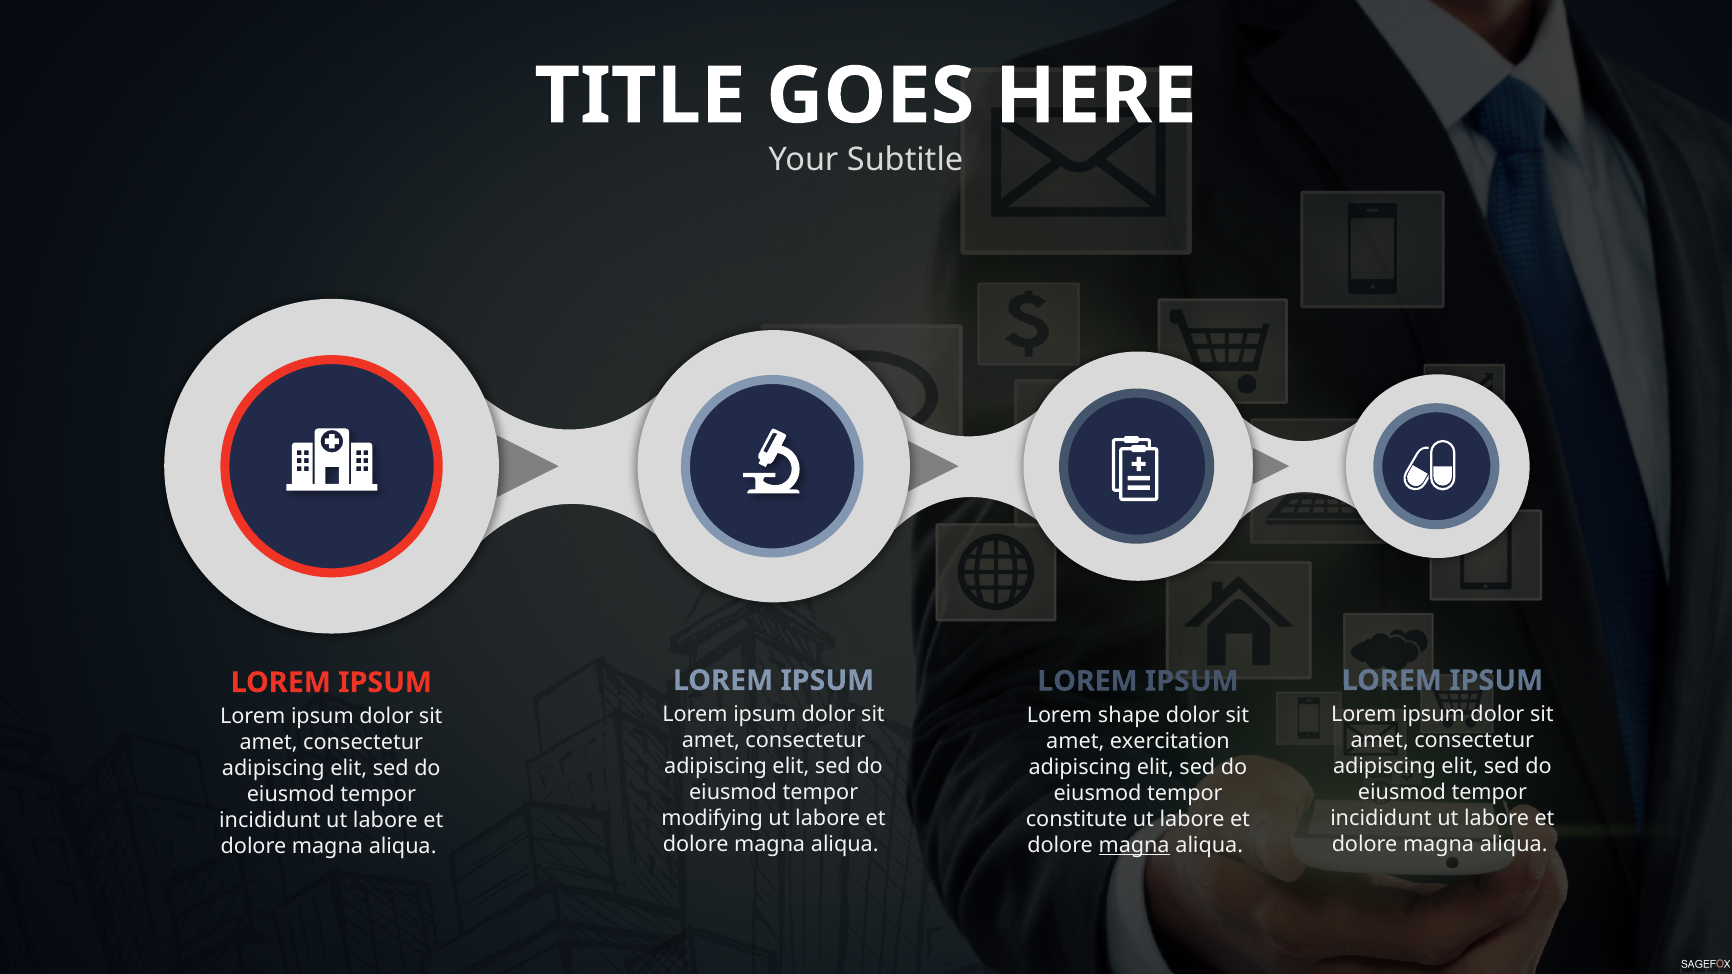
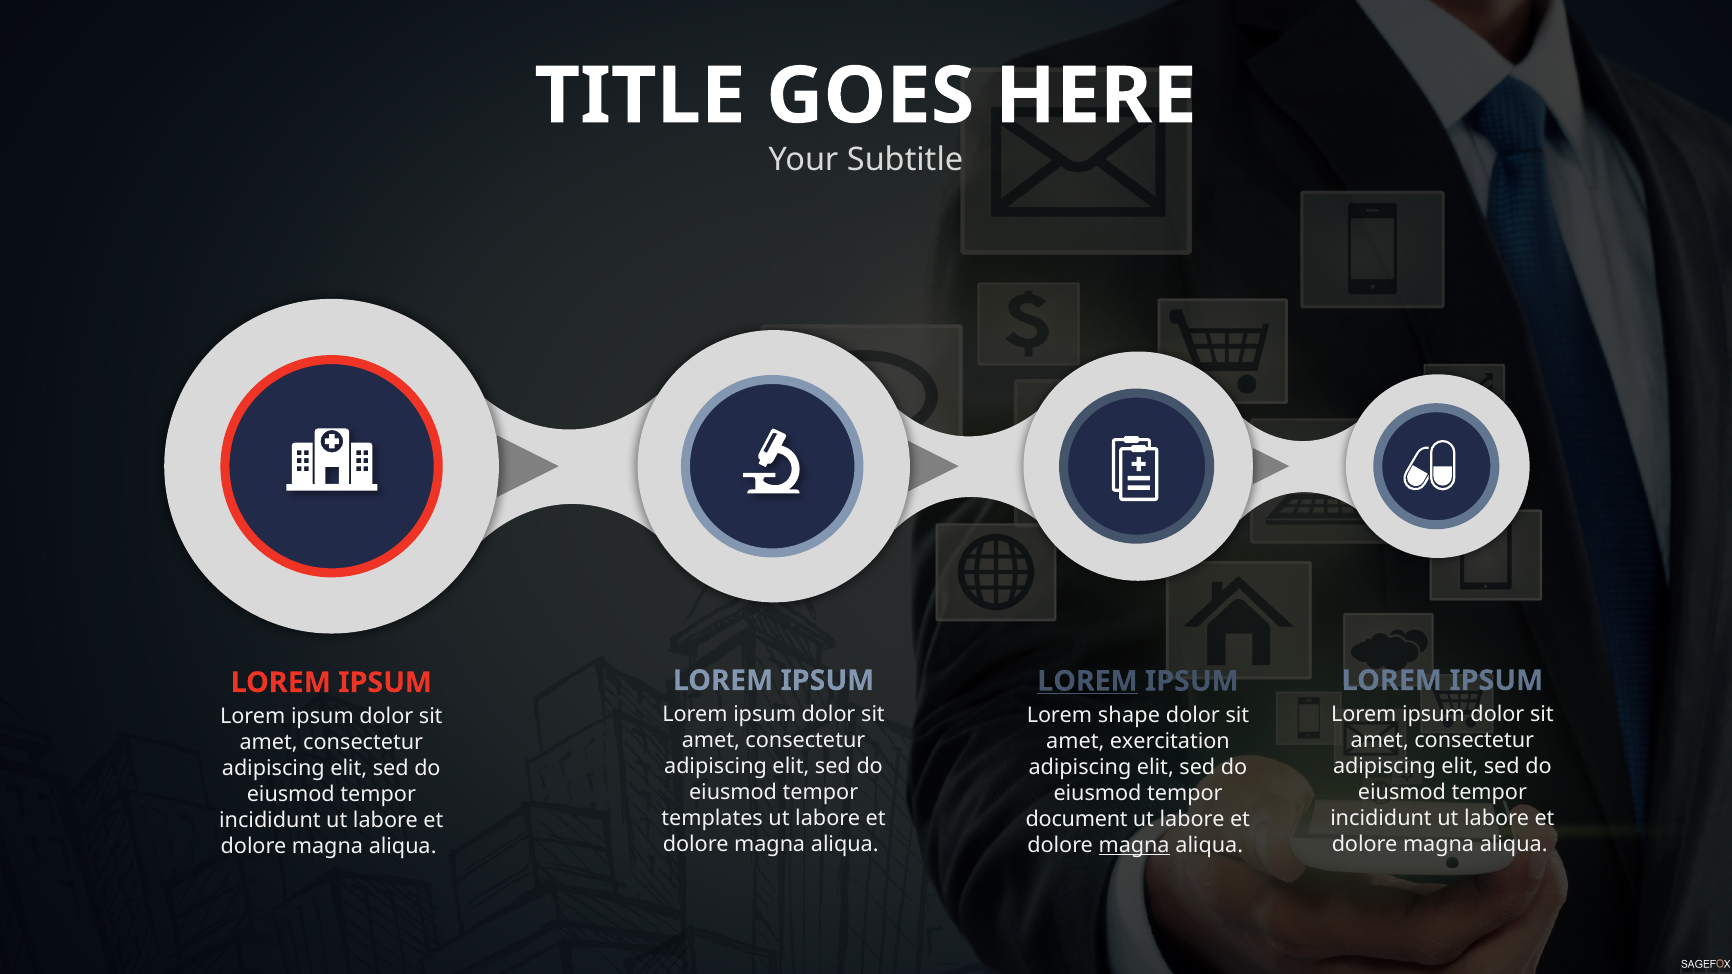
LOREM underline: none -> present (1088, 681)
modifying: modifying -> templates (712, 819)
constitute: constitute -> document (1077, 819)
